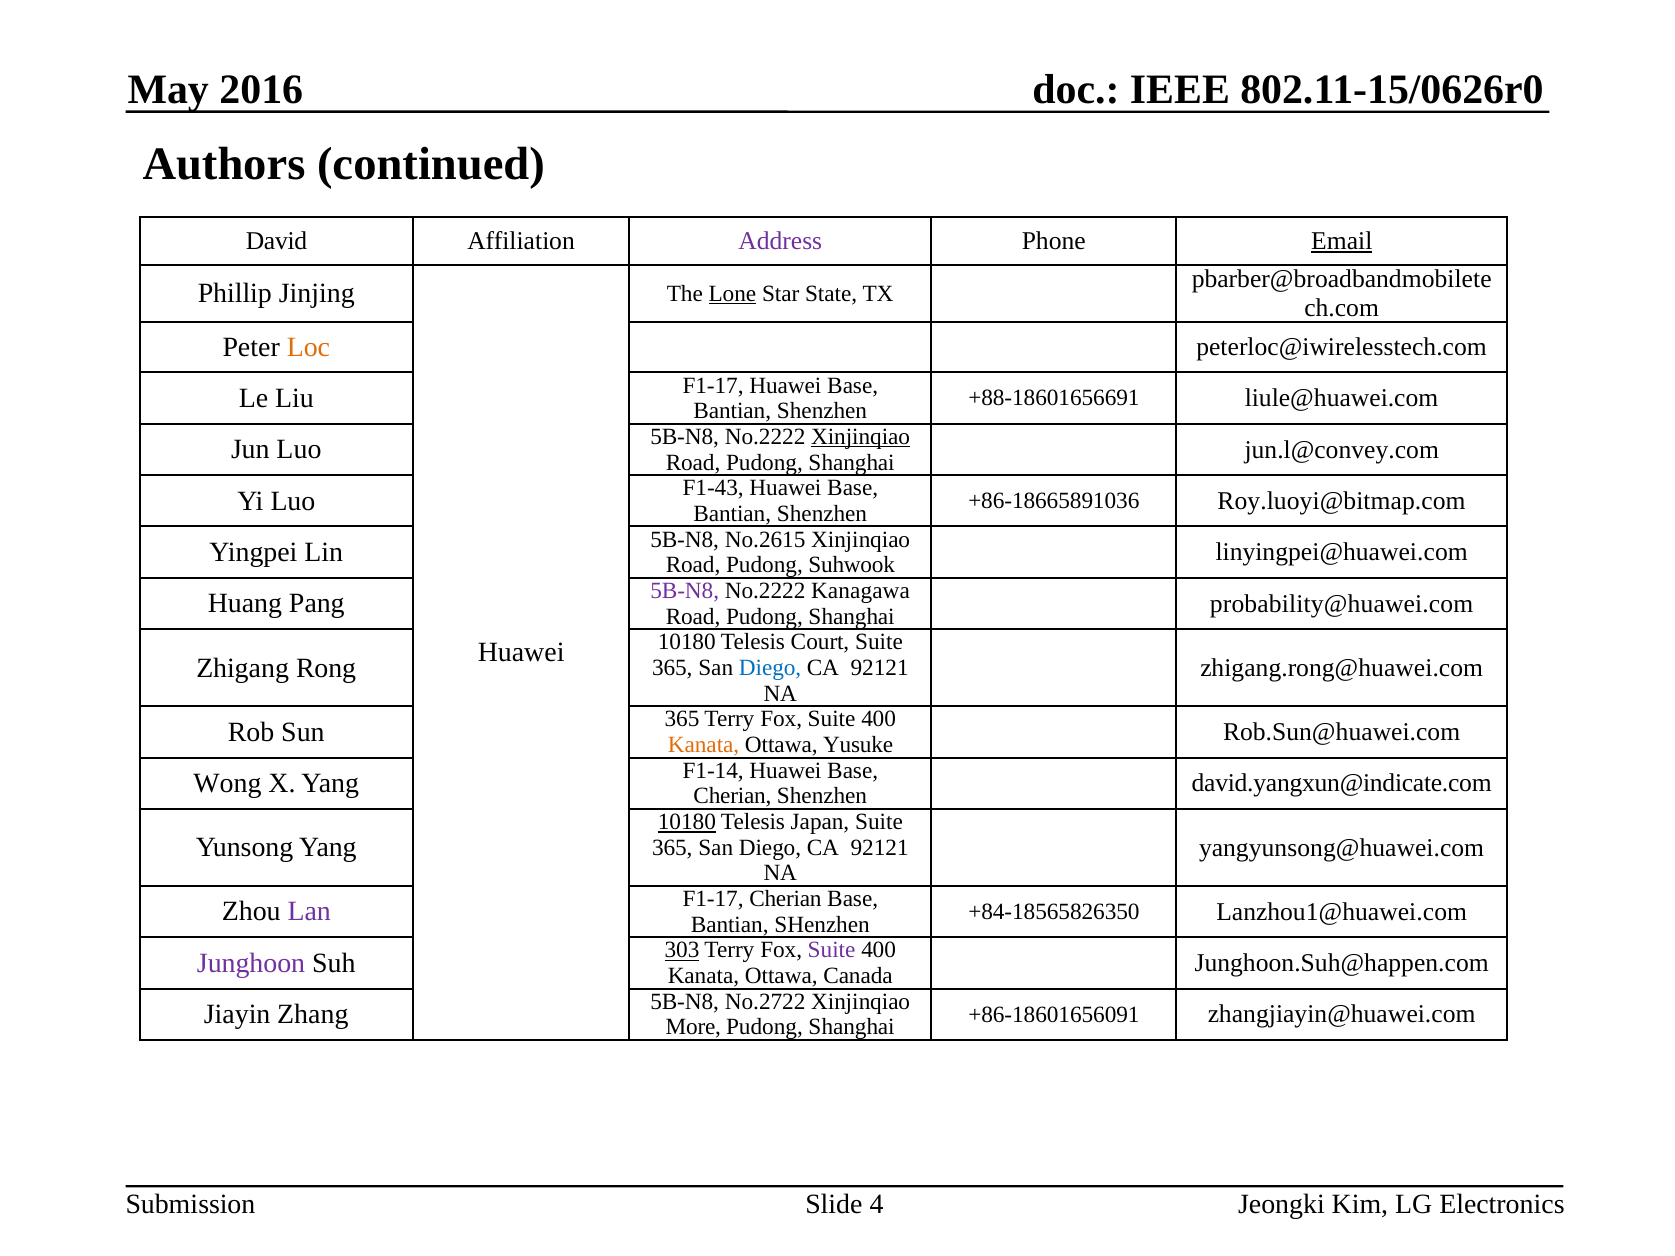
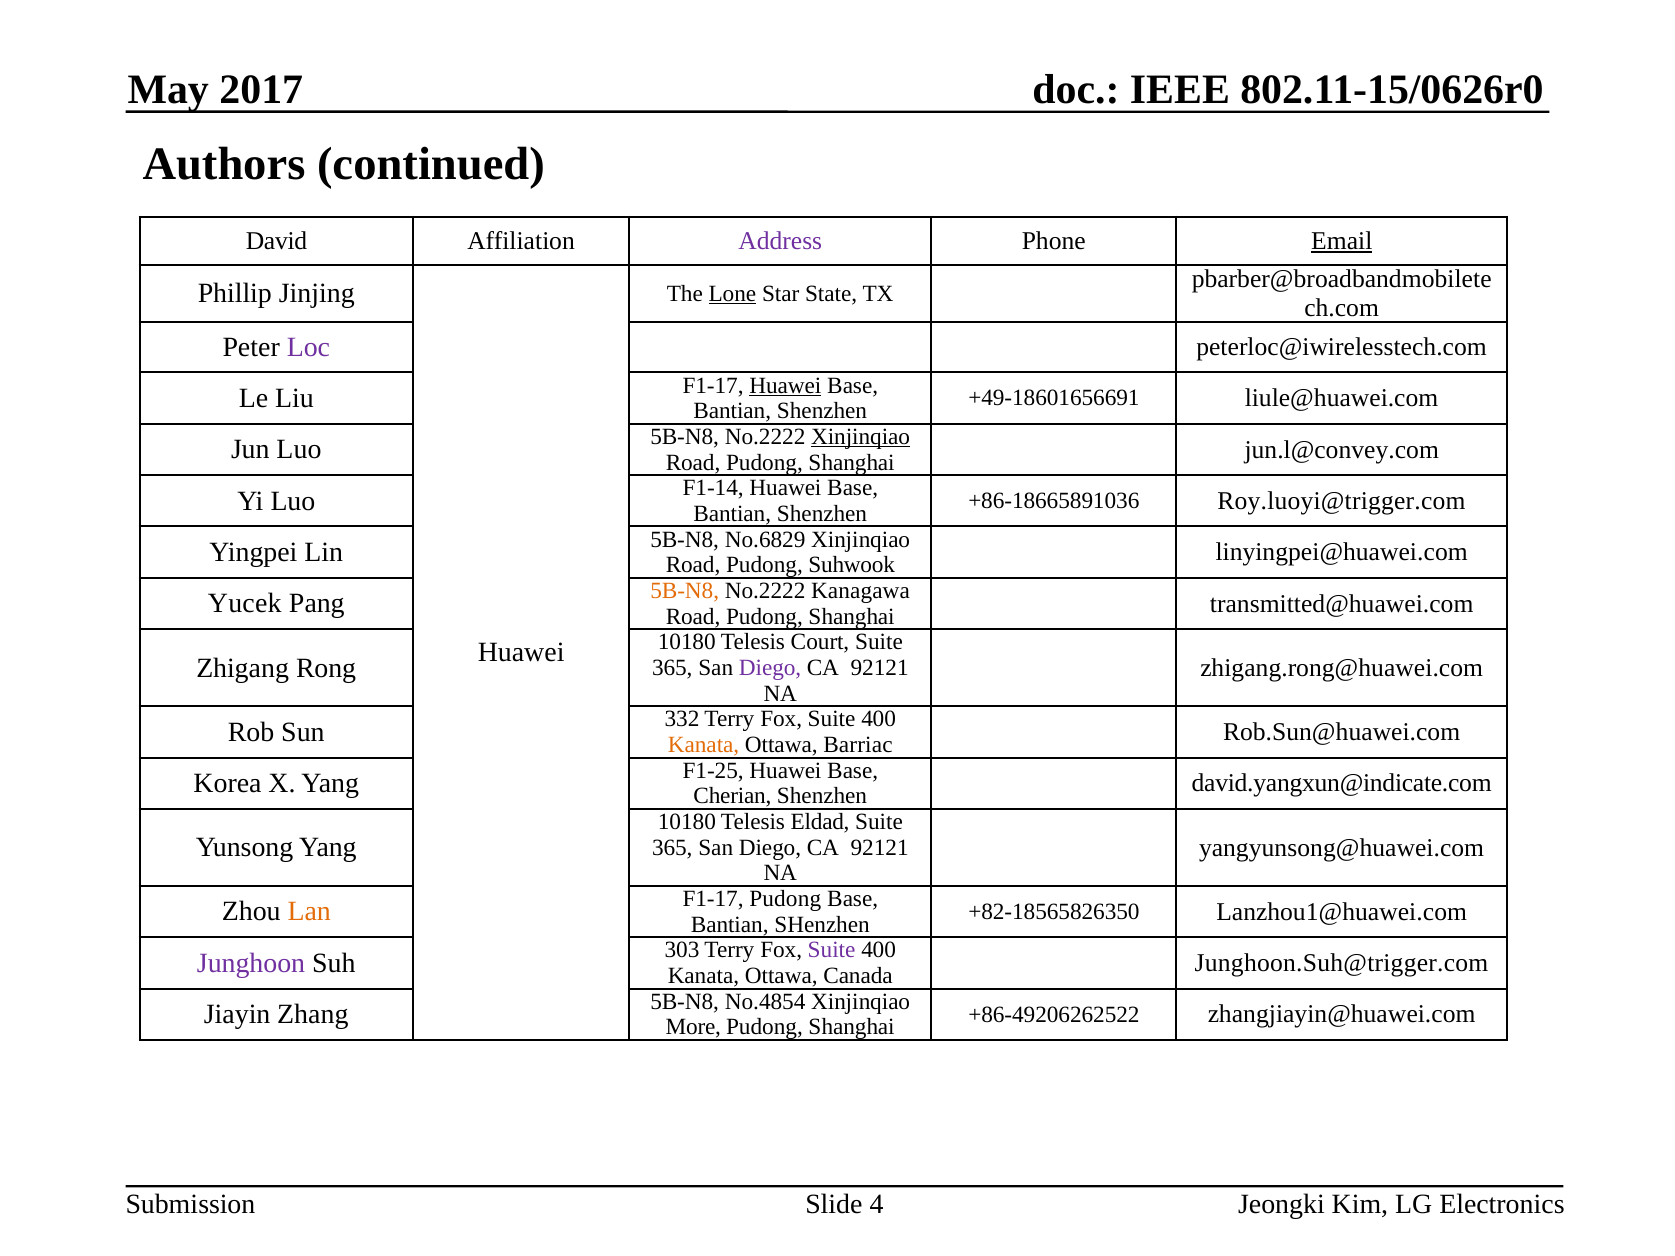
2016: 2016 -> 2017 (261, 89)
Loc colour: orange -> purple (308, 347)
Huawei underline: none -> present (785, 385)
+88-18601656691: +88-18601656691 -> +49-18601656691 (1054, 398)
F1-43: F1-43 -> F1-14 (713, 488)
Roy.luoyi@bitmap.com: Roy.luoyi@bitmap.com -> Roy.luoyi@trigger.com (1341, 501)
No.2615: No.2615 -> No.6829 (765, 540)
Huang: Huang -> Yucek (245, 604)
5B-N8 colour: purple -> orange (685, 591)
probability@huawei.com: probability@huawei.com -> transmitted@huawei.com (1342, 604)
Diego colour: blue -> purple (770, 668)
Sun 365: 365 -> 332 (682, 719)
Yusuke: Yusuke -> Barriac (858, 745)
Wong: Wong -> Korea (227, 784)
F1-14: F1-14 -> F1-25 (713, 771)
10180 underline: present -> none (687, 822)
Japan: Japan -> Eldad (820, 822)
Lan colour: purple -> orange (309, 912)
F1-17 Cherian: Cherian -> Pudong (785, 899)
+84-18565826350: +84-18565826350 -> +82-18565826350 (1054, 912)
303 underline: present -> none (682, 950)
Junghoon.Suh@happen.com: Junghoon.Suh@happen.com -> Junghoon.Suh@trigger.com (1342, 963)
No.2722: No.2722 -> No.4854 (765, 1002)
+86-18601656091: +86-18601656091 -> +86-49206262522 (1054, 1015)
